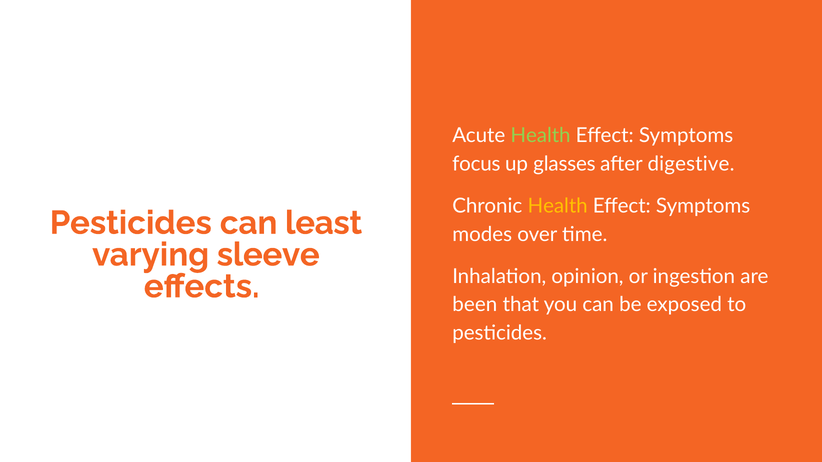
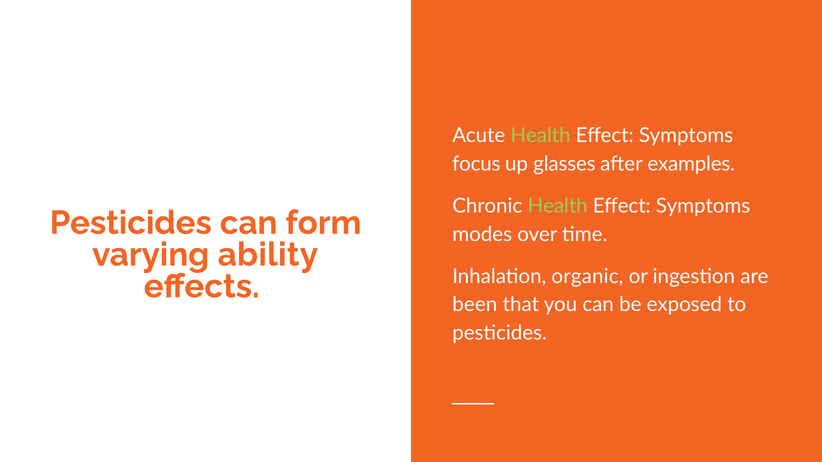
digestive: digestive -> examples (691, 164)
Health colour: yellow -> light green (558, 206)
least: least -> form (323, 223)
sleeve: sleeve -> ability (268, 255)
opinion: opinion -> organic (587, 276)
